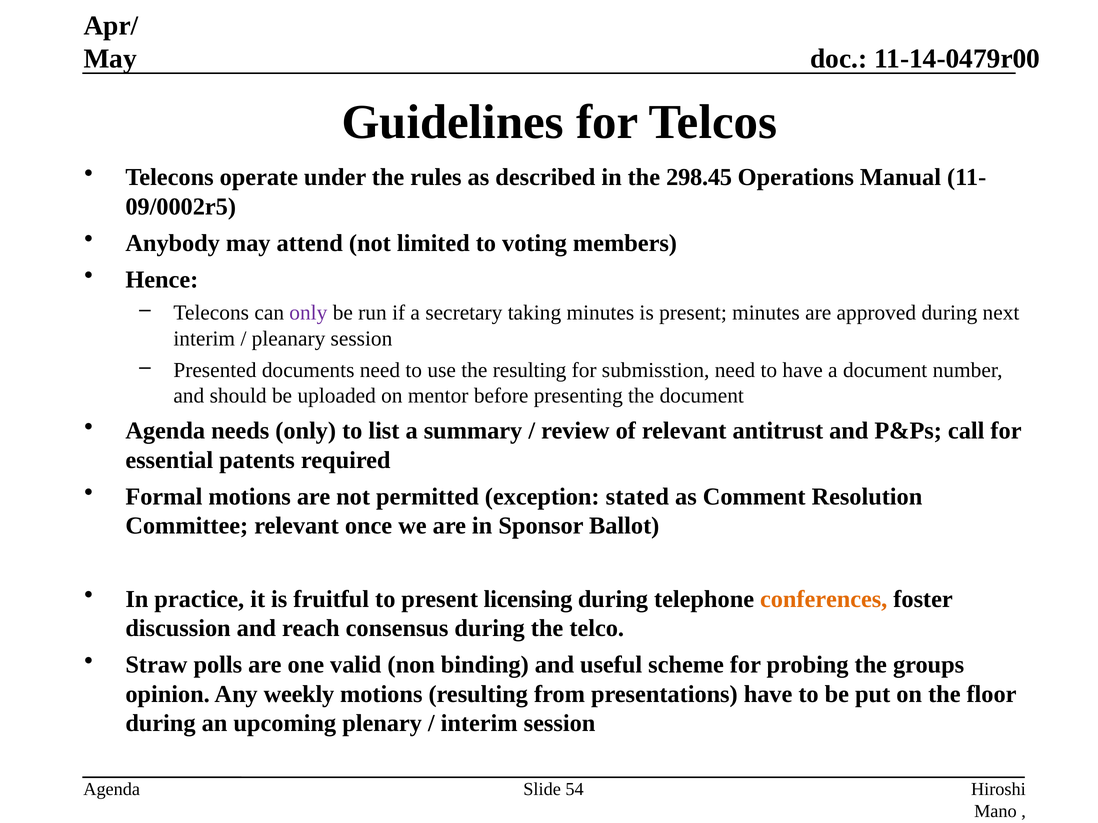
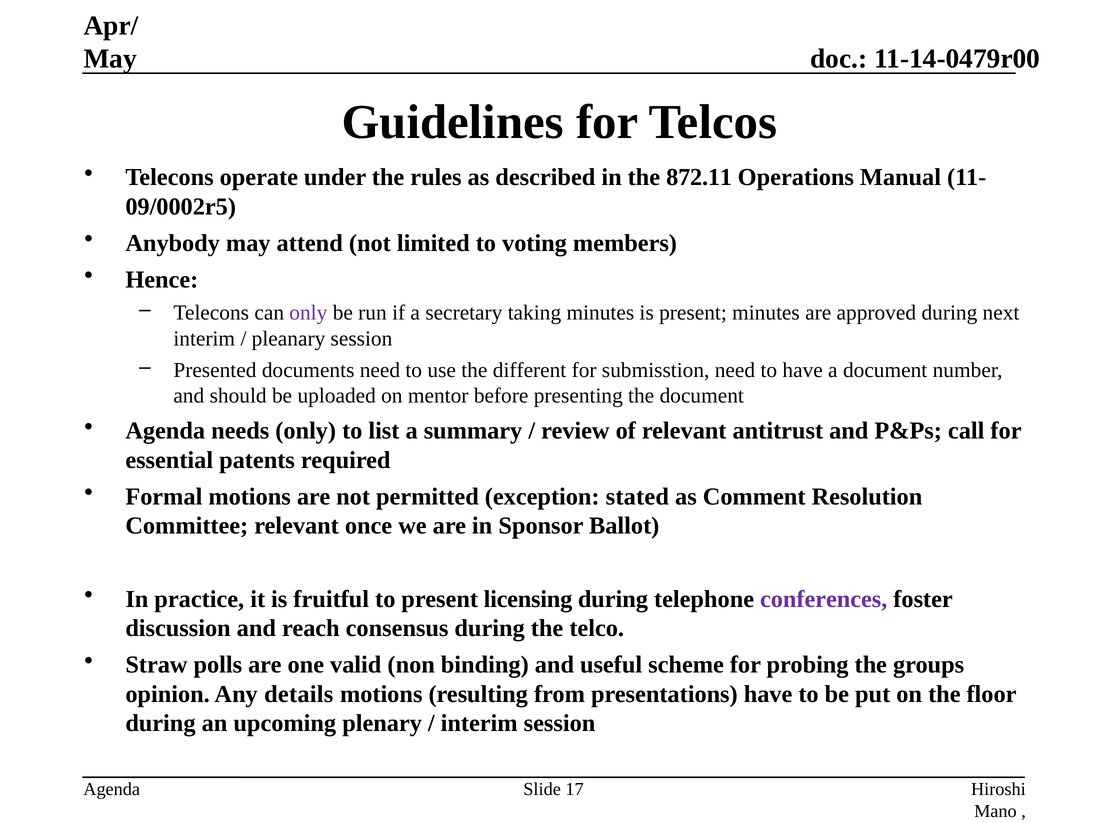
298.45: 298.45 -> 872.11 (699, 177)
the resulting: resulting -> different (530, 371)
conferences colour: orange -> purple (824, 599)
weekly: weekly -> details (299, 694)
54: 54 -> 17 (575, 790)
